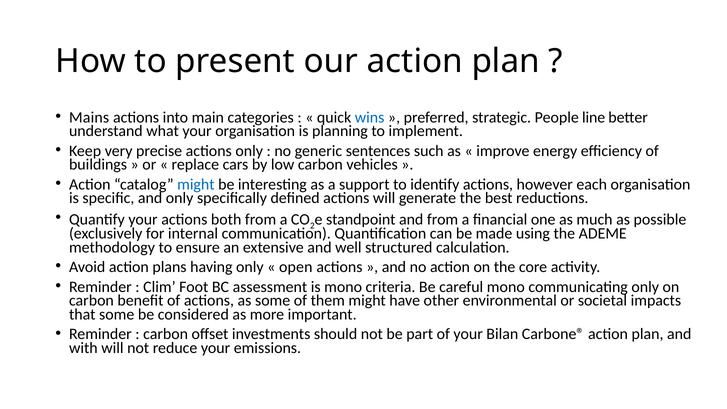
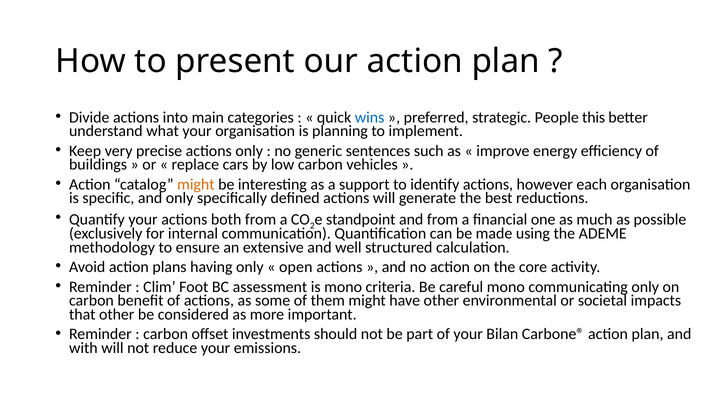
Mains: Mains -> Divide (89, 117)
line: line -> this (594, 117)
might colour: blue -> orange (196, 184)
that some: some -> other (117, 314)
